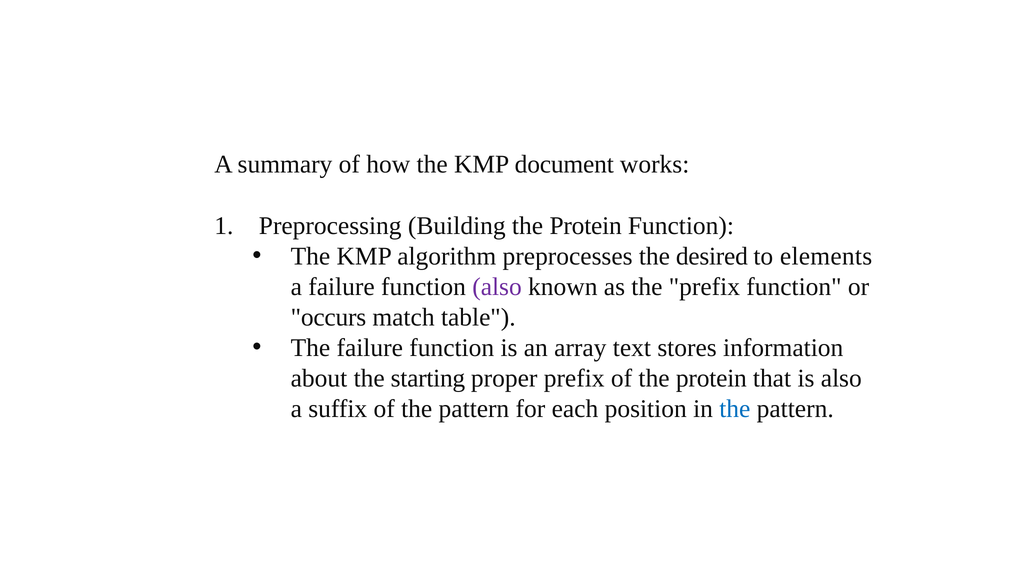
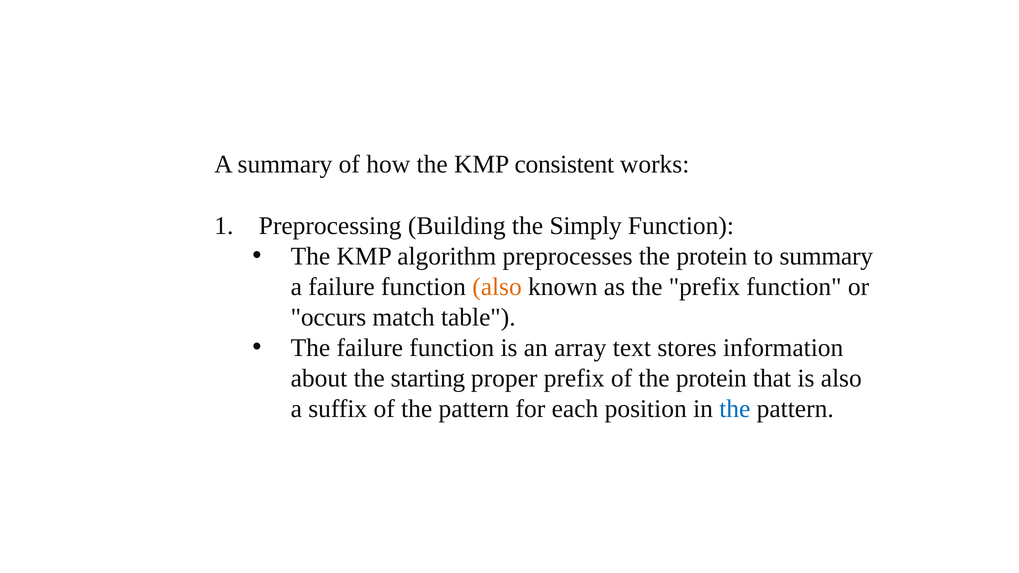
document: document -> consistent (564, 165)
Building the Protein: Protein -> Simply (586, 226)
preprocesses the desired: desired -> protein (712, 256)
to elements: elements -> summary (826, 256)
also colour: purple -> orange (497, 287)
